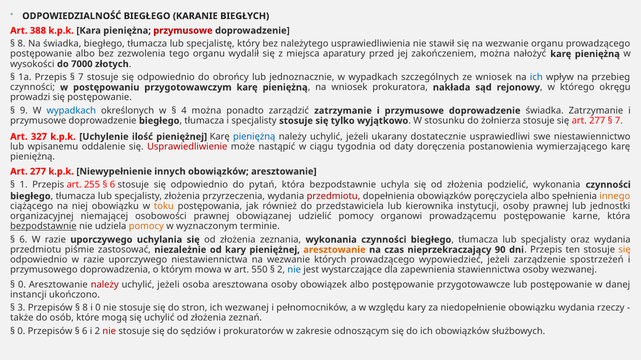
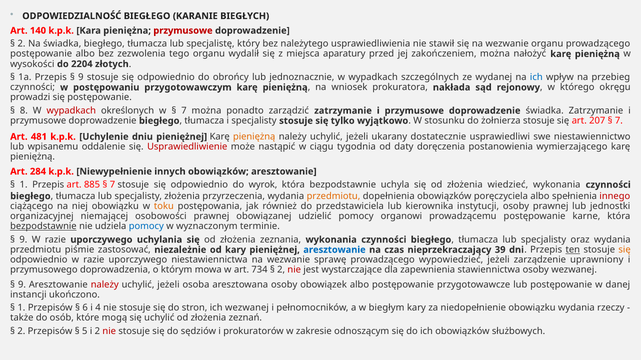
388: 388 -> 140 (38, 31)
8: 8 -> 2 (22, 44)
7000: 7000 -> 2204 (82, 64)
7: 7 -> 9 (81, 77)
ze wniosek: wniosek -> wydanej (494, 77)
9: 9 -> 8 (24, 111)
wypadkach colour: blue -> red (71, 111)
4: 4 -> 7 (184, 111)
się art 277: 277 -> 207 (597, 121)
327: 327 -> 481 (39, 137)
ilość: ilość -> dniu (142, 137)
pieniężną colour: blue -> orange (254, 137)
277: 277 -> 284 (38, 172)
255: 255 -> 885 (92, 185)
6: 6 -> 7 (112, 185)
pytań: pytań -> wyrok (263, 185)
podzielić: podzielić -> wiedzieć (508, 185)
przedmiotu colour: red -> orange (333, 196)
innego colour: orange -> red (615, 196)
pomocy colour: orange -> blue (146, 227)
6: 6 -> 9 (23, 240)
aresztowanie colour: orange -> blue (334, 250)
90: 90 -> 39 (500, 250)
ten underline: none -> present (573, 250)
których: których -> sprawę (330, 260)
spostrzeżeń: spostrzeżeń -> uprawniony (597, 260)
550: 550 -> 734 (259, 270)
nie colour: blue -> red (294, 270)
0: 0 -> 9 (22, 285)
3: 3 -> 1 (21, 308)
8: 8 -> 6 (85, 308)
i 0: 0 -> 4 (98, 308)
względu: względu -> biegłym (387, 308)
0: 0 -> 2 (21, 332)
6: 6 -> 5 (85, 332)
